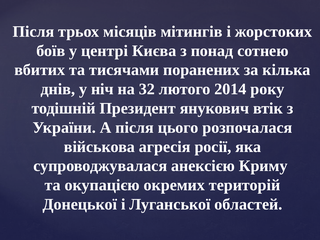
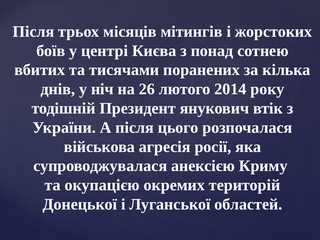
32: 32 -> 26 (147, 89)
